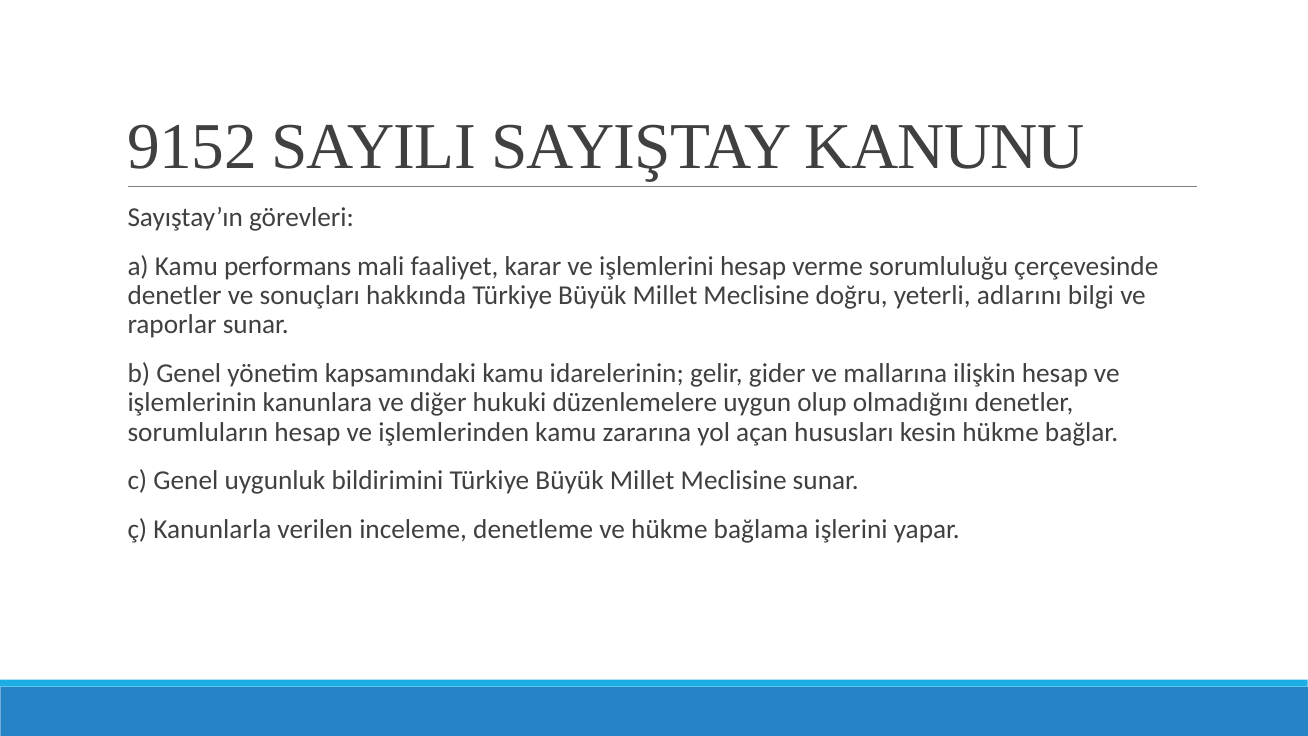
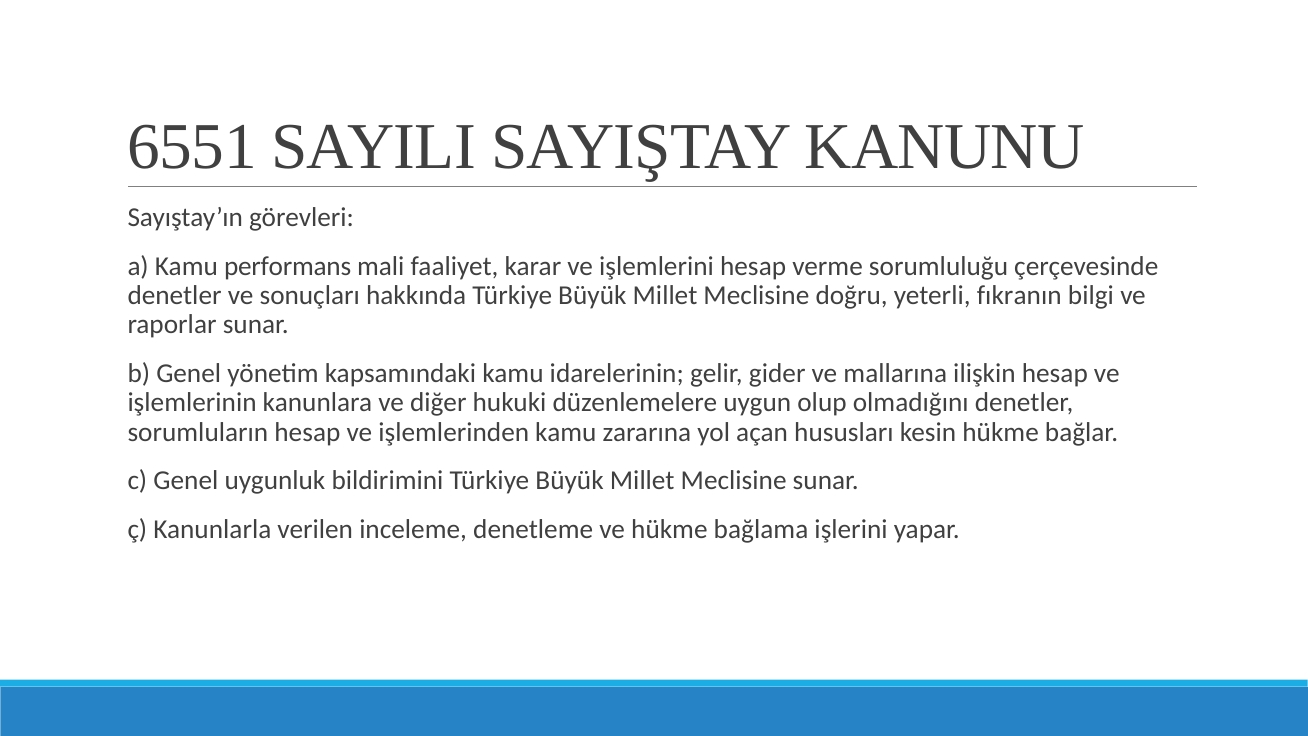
9152: 9152 -> 6551 (192, 147)
adlarını: adlarını -> fıkranın (1019, 295)
